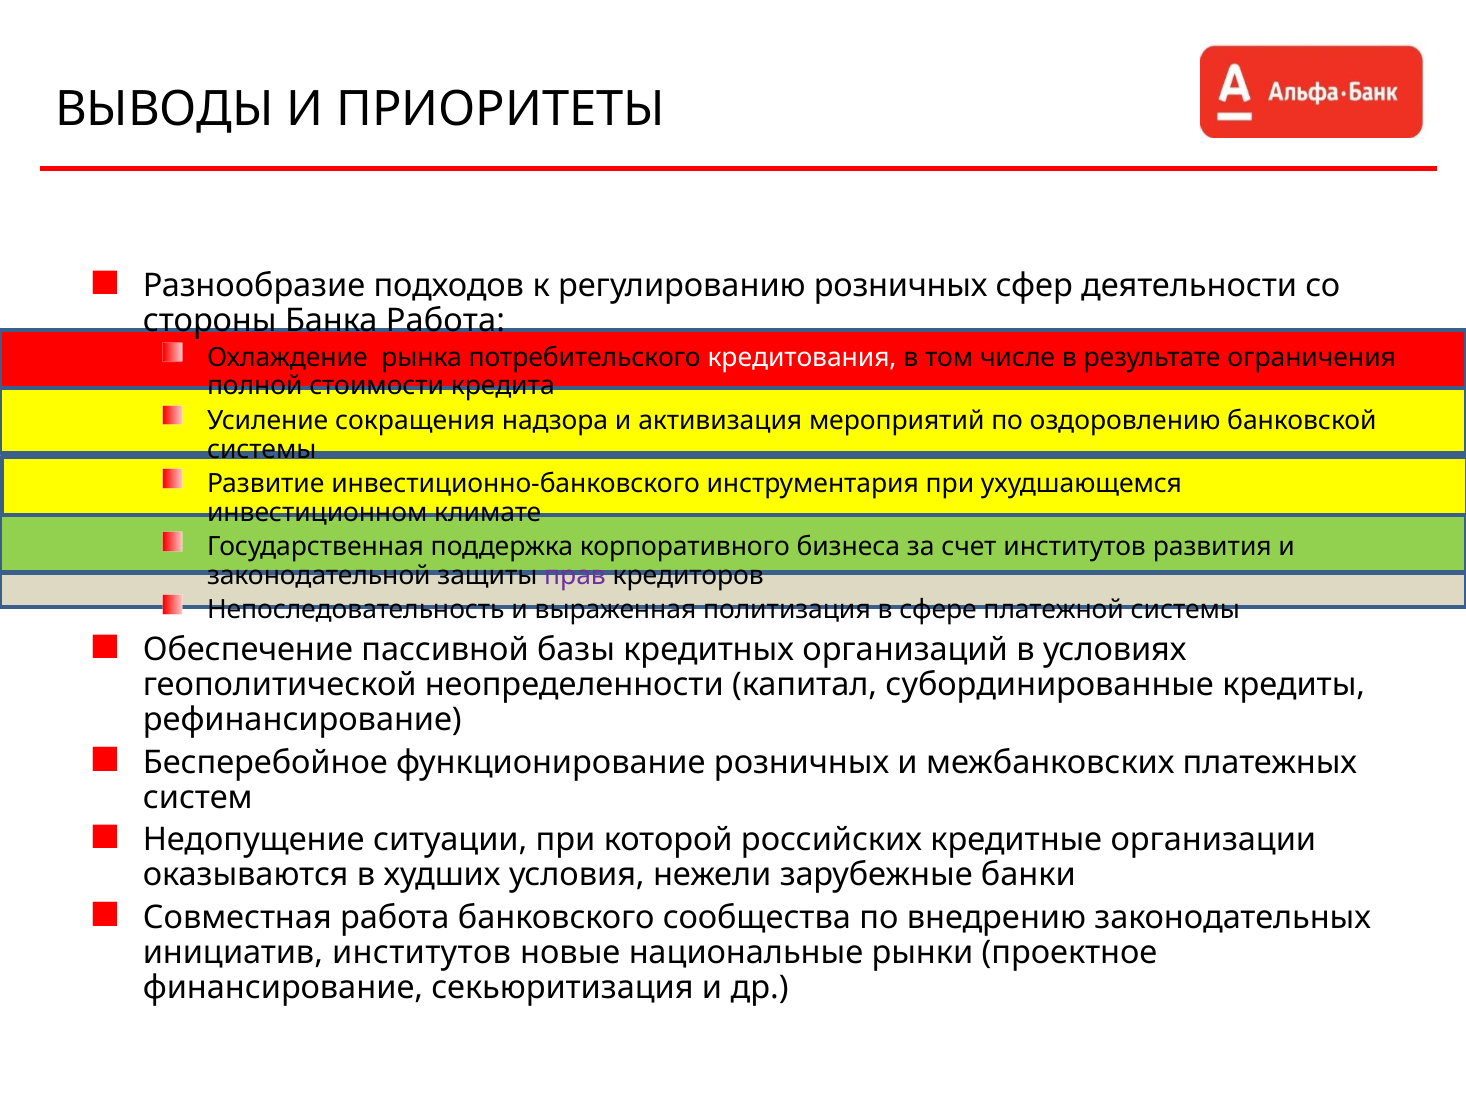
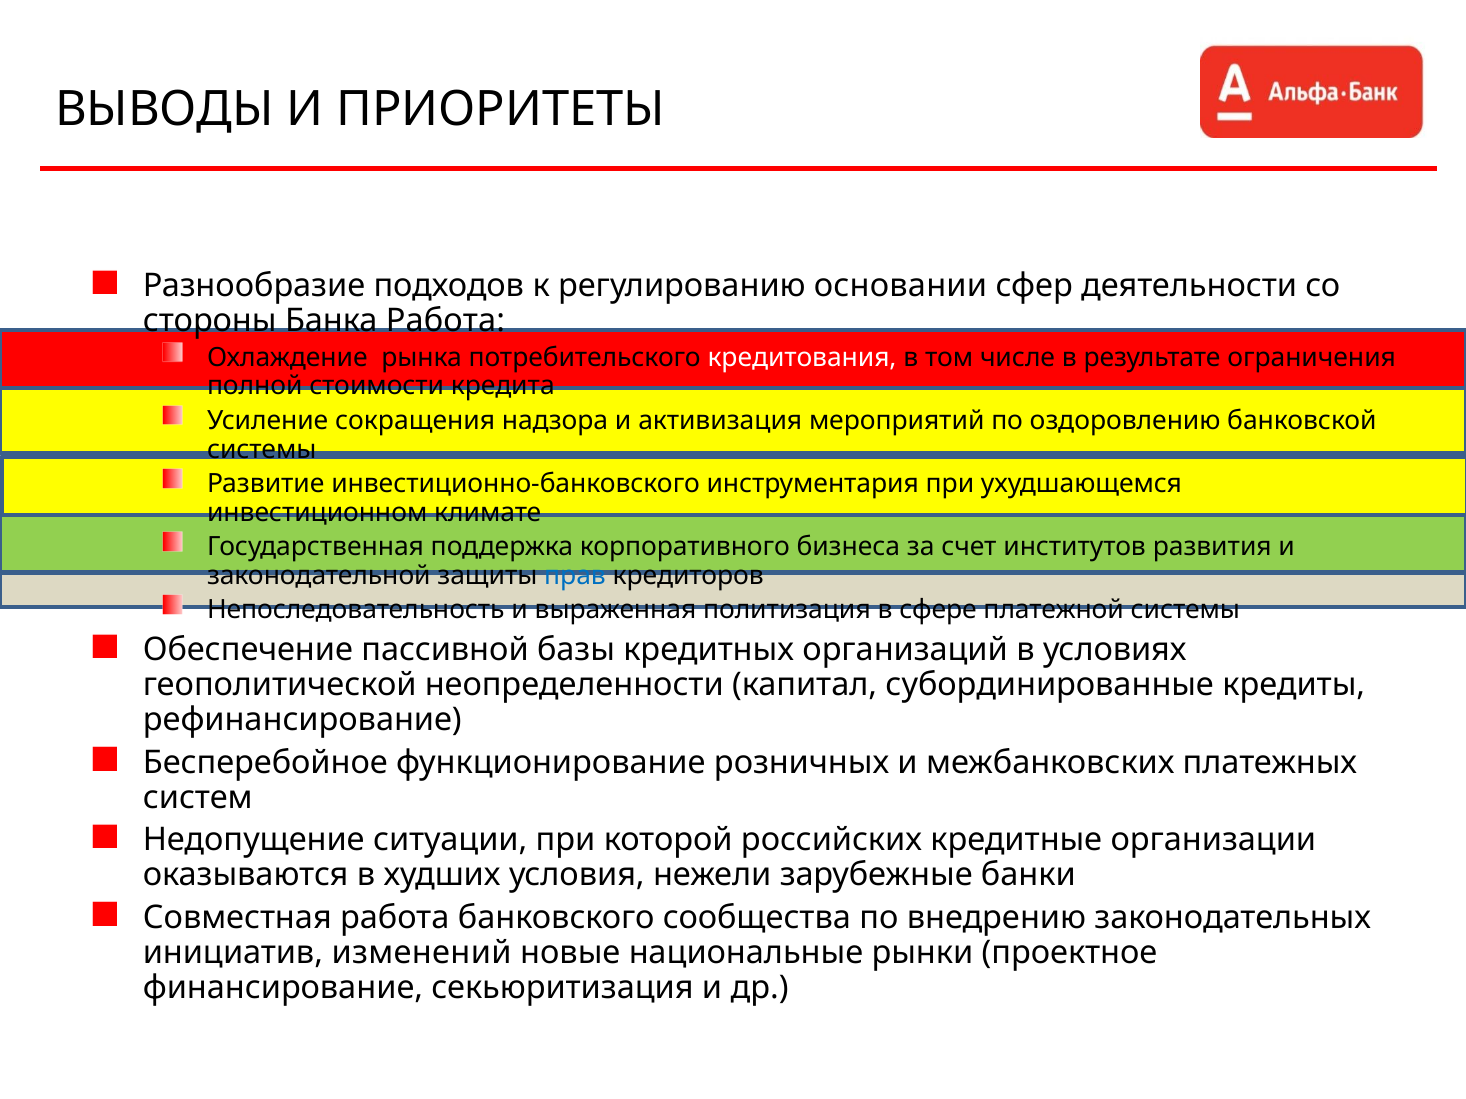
регулированию розничных: розничных -> основании (900, 286)
прав colour: purple -> blue (575, 576)
инициатив институтов: институтов -> изменений (422, 953)
